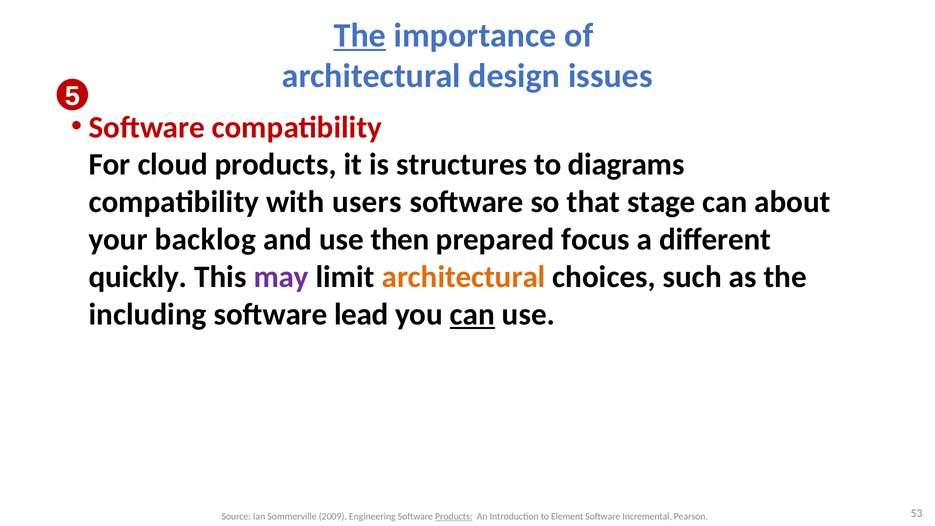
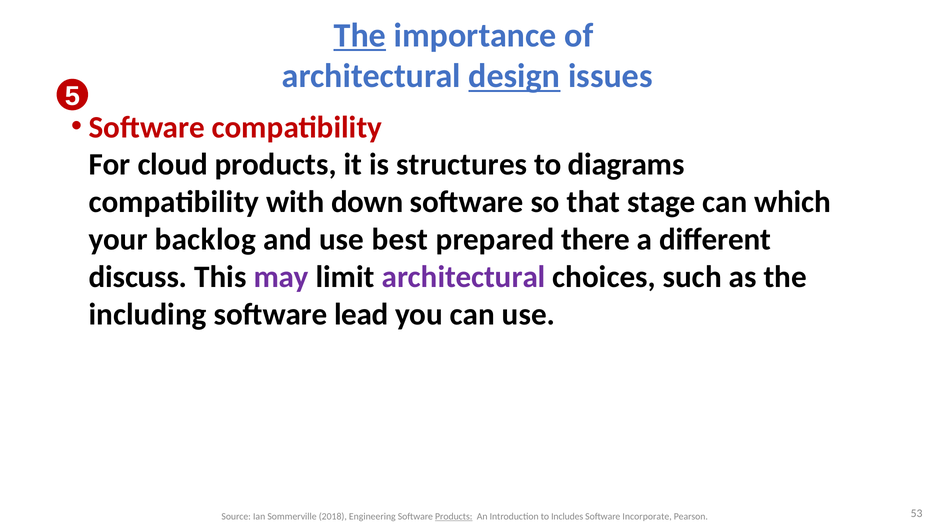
design underline: none -> present (514, 76)
users: users -> down (367, 202)
about: about -> which (793, 202)
then: then -> best (400, 240)
focus: focus -> there (596, 240)
quickly: quickly -> discuss (138, 277)
architectural colour: orange -> purple (464, 277)
can underline: present -> none (472, 314)
2009: 2009 -> 2018 (333, 517)
Element: Element -> Includes (567, 517)
Incremental: Incremental -> Incorporate (647, 517)
